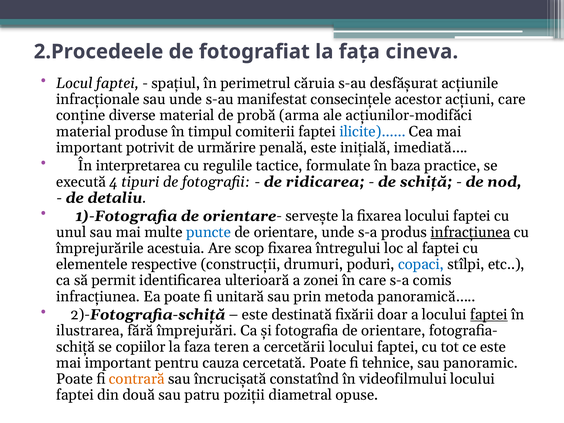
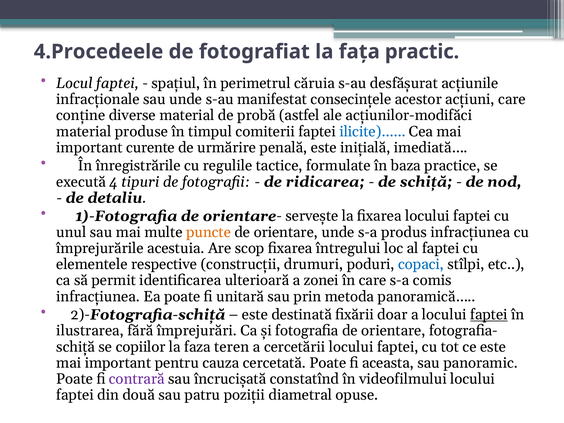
2.Procedeele: 2.Procedeele -> 4.Procedeele (99, 52)
cineva: cineva -> practic (422, 52)
arma: arma -> astfel (299, 115)
potrivit: potrivit -> curente (150, 148)
interpretarea: interpretarea -> înregistrările (138, 166)
puncte colour: blue -> orange (208, 232)
infracțiunea underline: present -> none (470, 232)
tehnice: tehnice -> aceasta (388, 363)
contrară colour: orange -> purple (137, 379)
